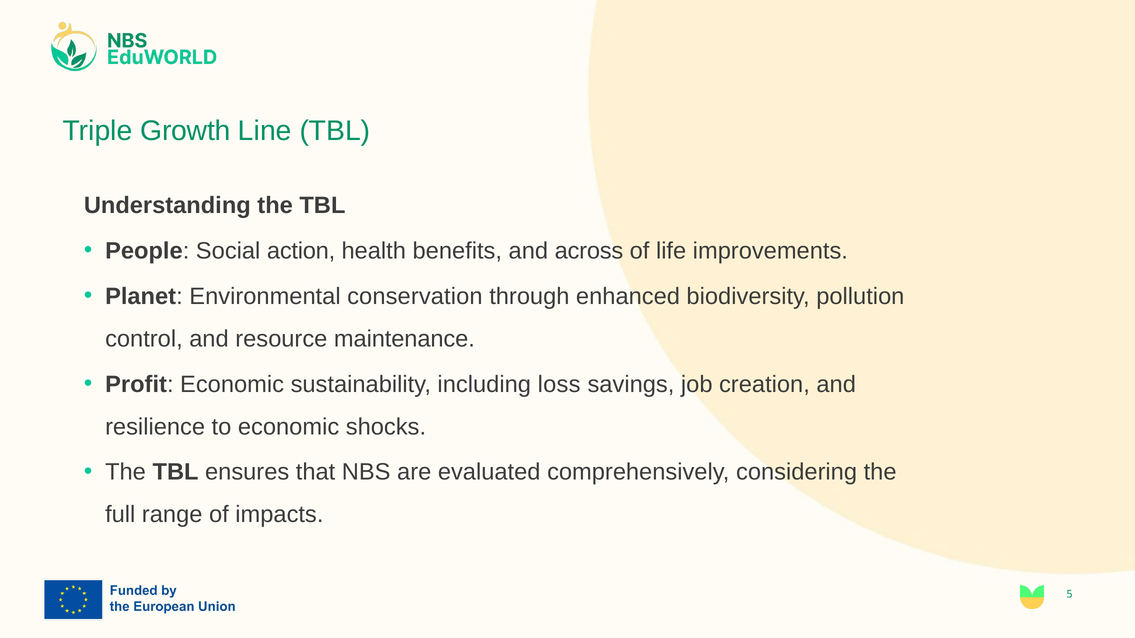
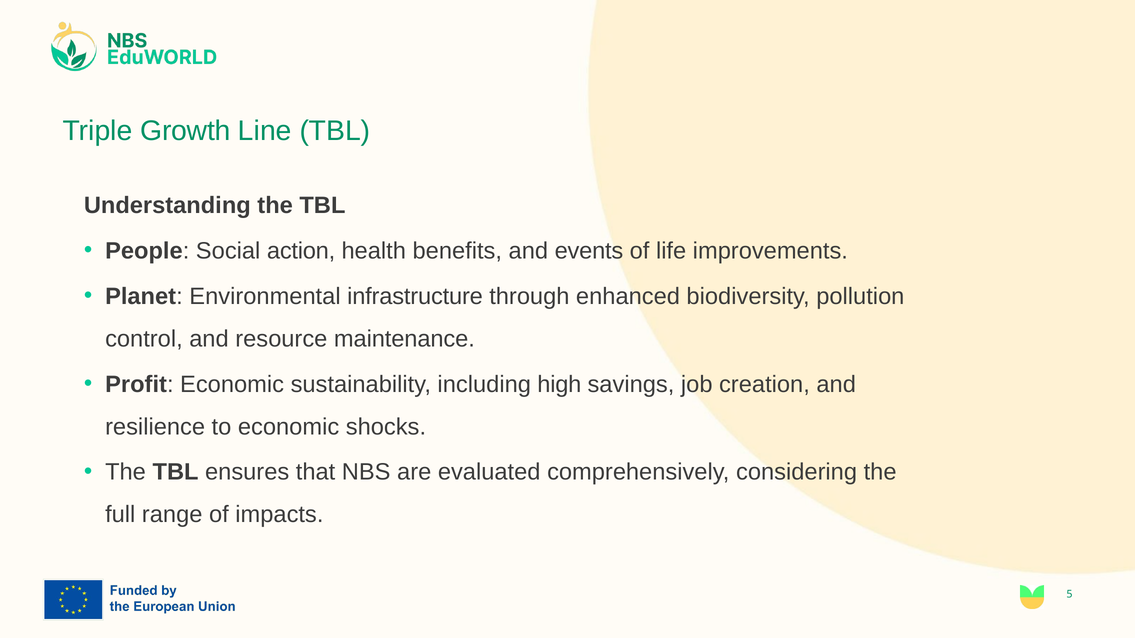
across: across -> events (589, 251)
conservation: conservation -> infrastructure (415, 296)
loss: loss -> high (559, 384)
